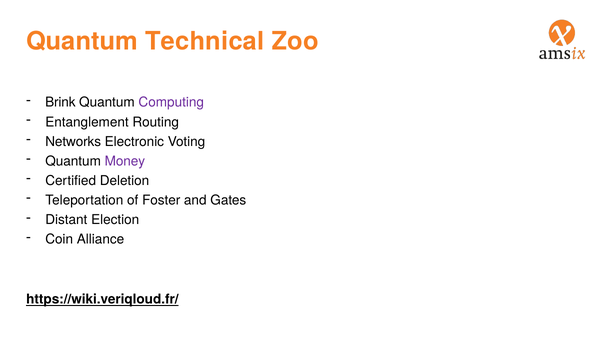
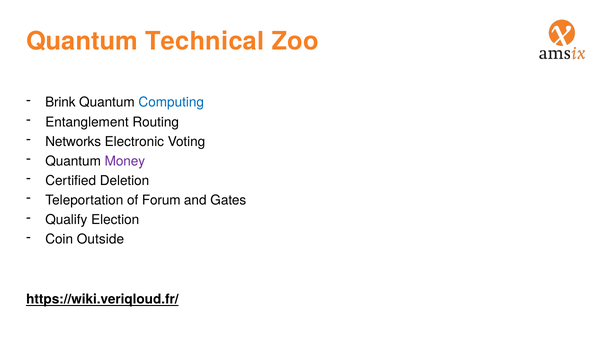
Computing colour: purple -> blue (171, 102)
Foster: Foster -> Forum (161, 200)
Distant: Distant -> Qualify (66, 220)
Alliance: Alliance -> Outside (100, 239)
